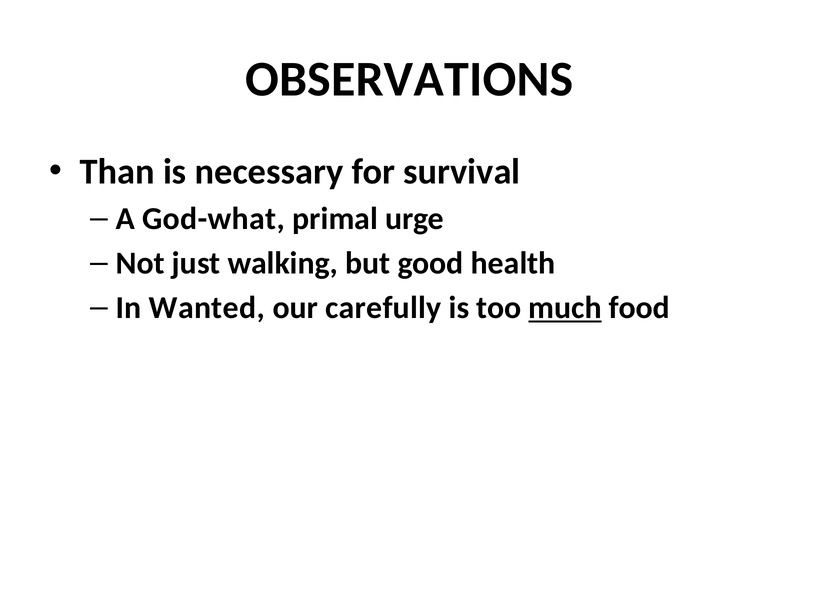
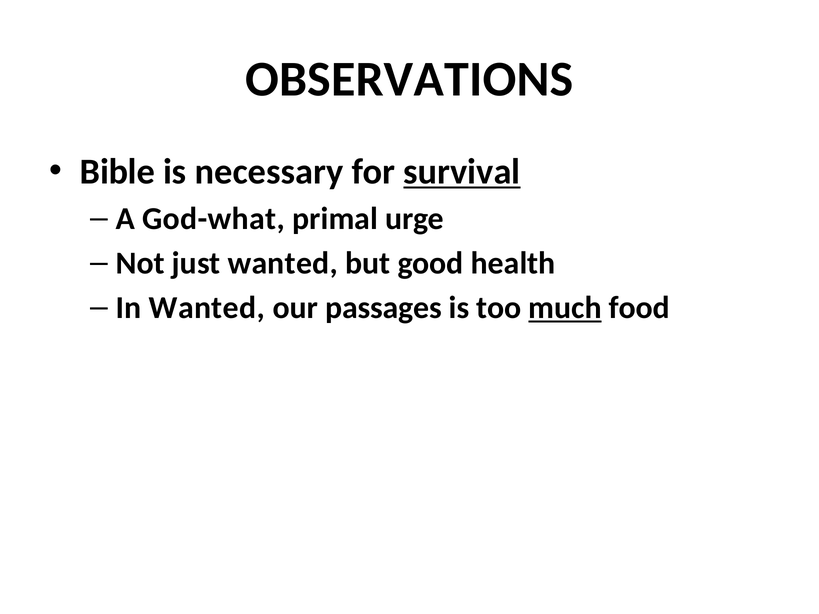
Than: Than -> Bible (117, 172)
survival underline: none -> present (462, 172)
just walking: walking -> wanted (283, 263)
carefully: carefully -> passages (384, 308)
